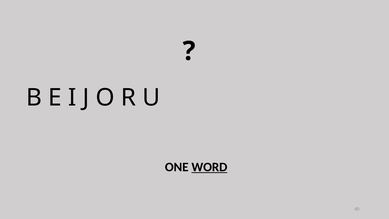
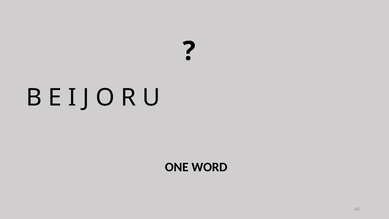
WORD underline: present -> none (209, 167)
